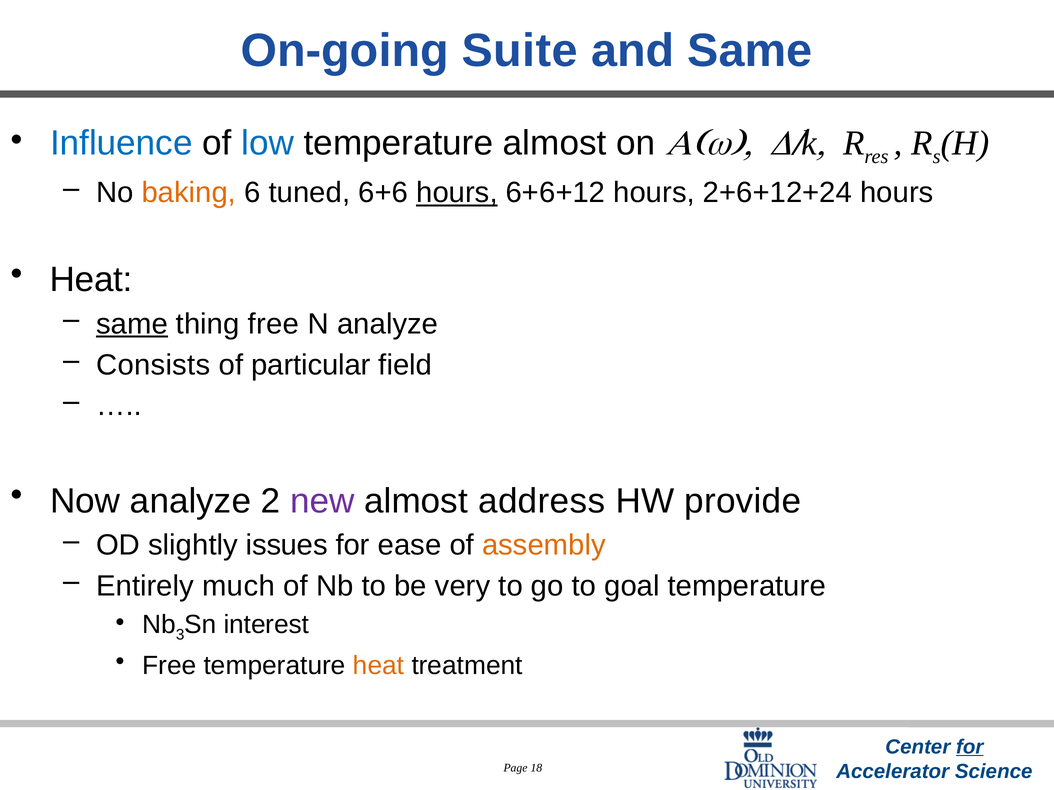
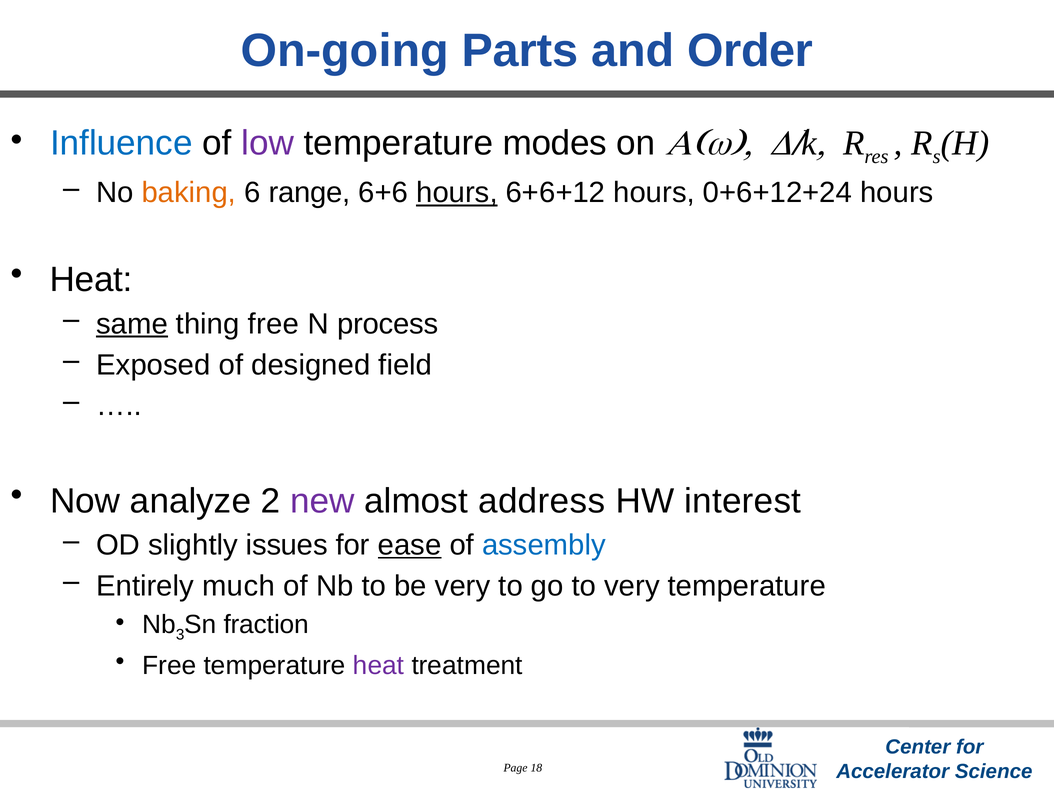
Suite: Suite -> Parts (520, 51)
and Same: Same -> Order (750, 51)
low colour: blue -> purple (268, 143)
temperature almost: almost -> modes (555, 143)
tuned: tuned -> range (310, 193)
2+6+12+24: 2+6+12+24 -> 0+6+12+24 (777, 193)
N analyze: analyze -> process (388, 324)
Consists: Consists -> Exposed (153, 365)
particular: particular -> designed (311, 365)
provide: provide -> interest (743, 501)
ease underline: none -> present (410, 545)
assembly colour: orange -> blue (544, 545)
to goal: goal -> very (632, 586)
interest: interest -> fraction (266, 625)
heat colour: orange -> purple (379, 666)
for underline: present -> none (970, 747)
